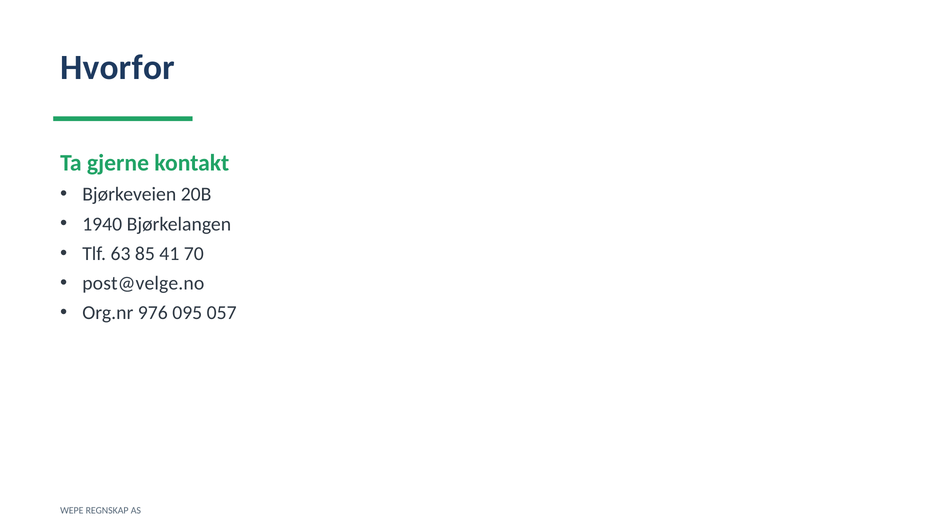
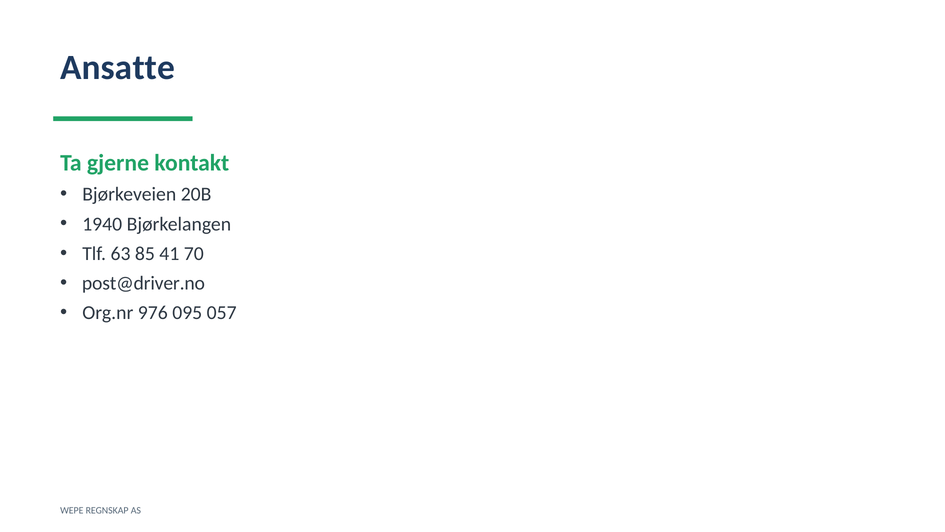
Hvorfor: Hvorfor -> Ansatte (118, 67)
post@velge.no: post@velge.no -> post@driver.no (143, 283)
